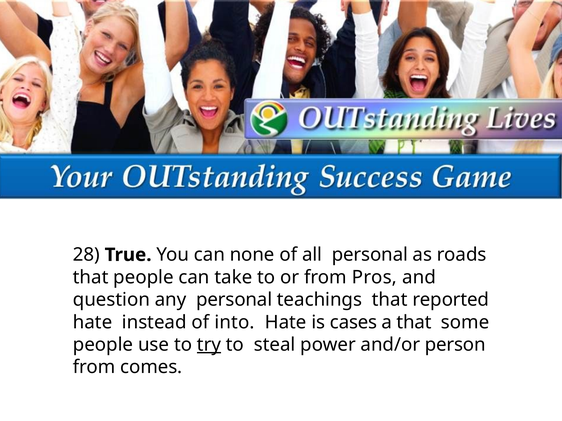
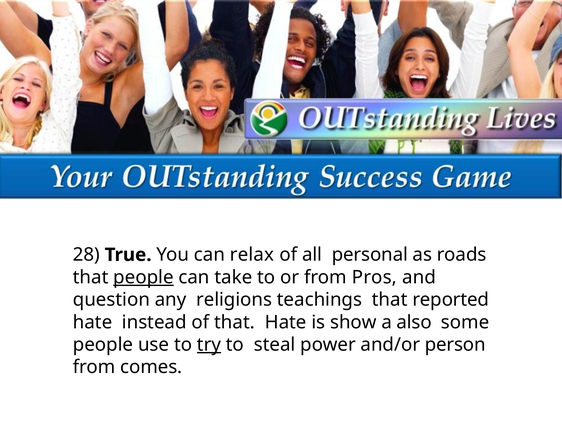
none: none -> relax (252, 255)
people underline: none -> present (143, 278)
any personal: personal -> religions (234, 300)
of into: into -> that (235, 323)
cases: cases -> show (353, 323)
a that: that -> also (414, 323)
